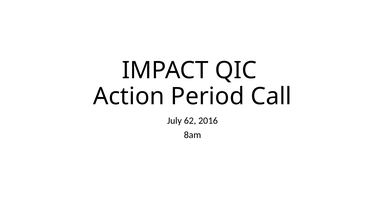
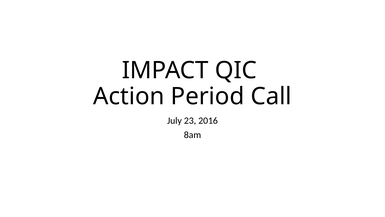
62: 62 -> 23 (190, 120)
